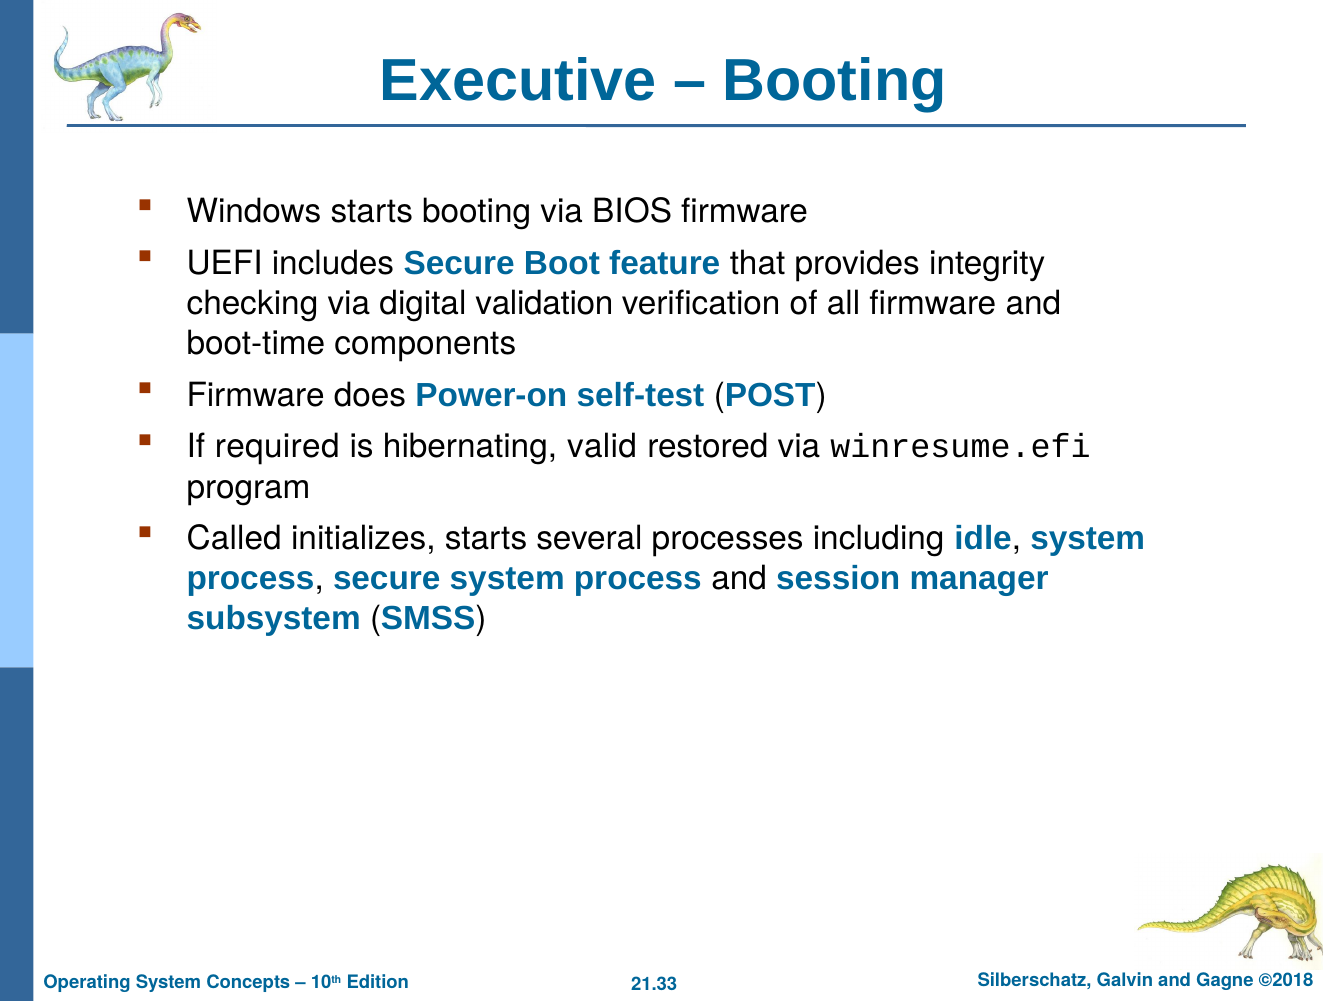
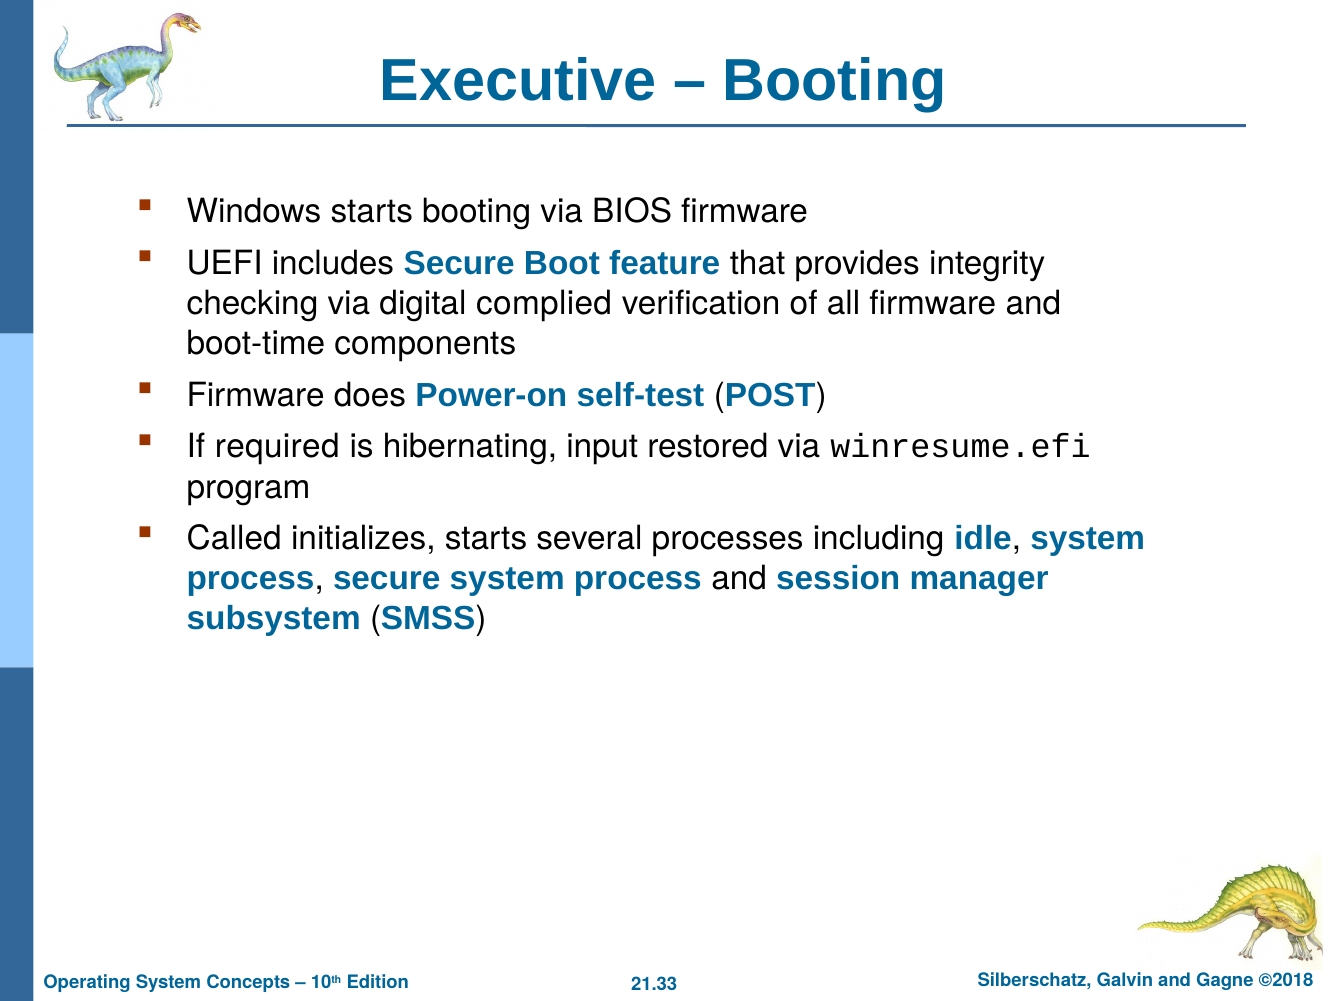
validation: validation -> complied (544, 304)
valid: valid -> input (602, 447)
